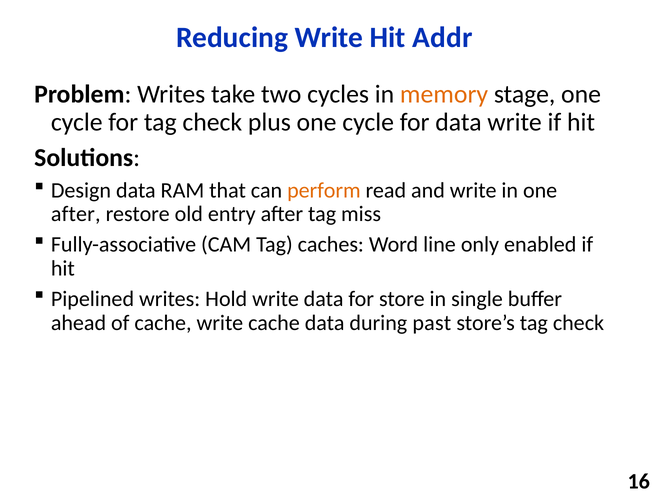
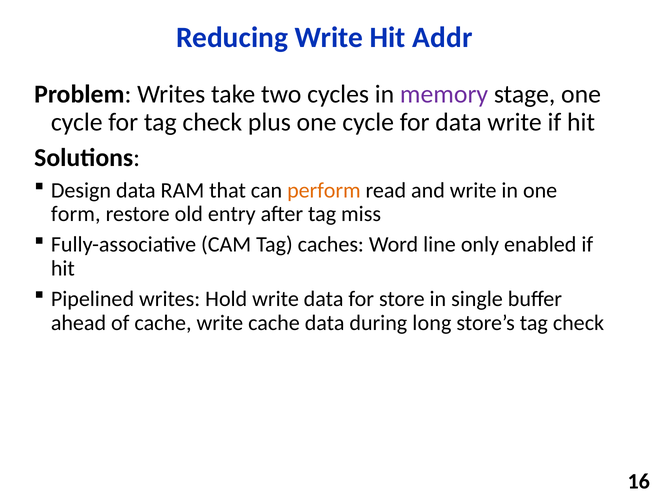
memory colour: orange -> purple (444, 94)
after: after -> form (76, 214)
past: past -> long (432, 322)
